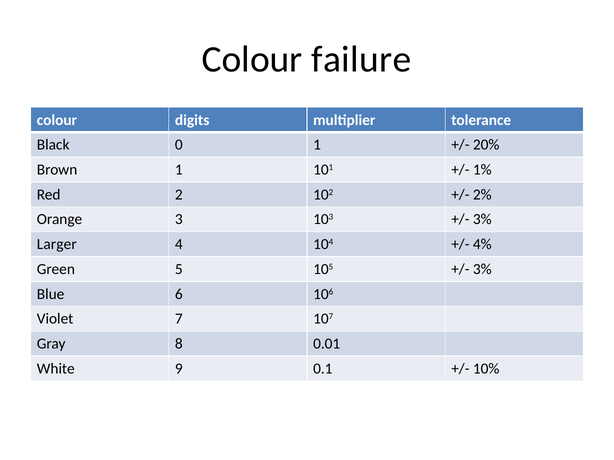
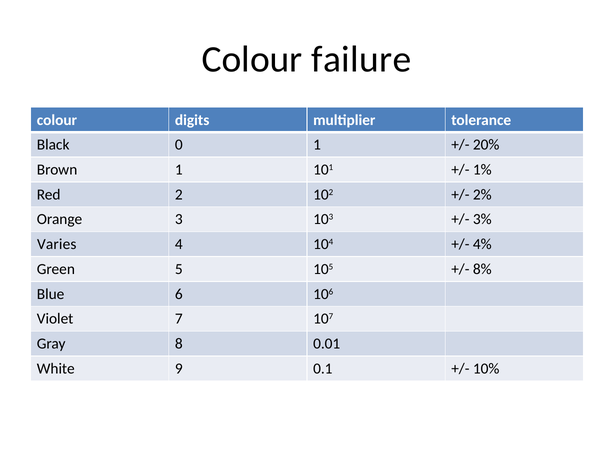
Larger: Larger -> Varies (57, 245)
3%: 3% -> 8% (482, 269)
